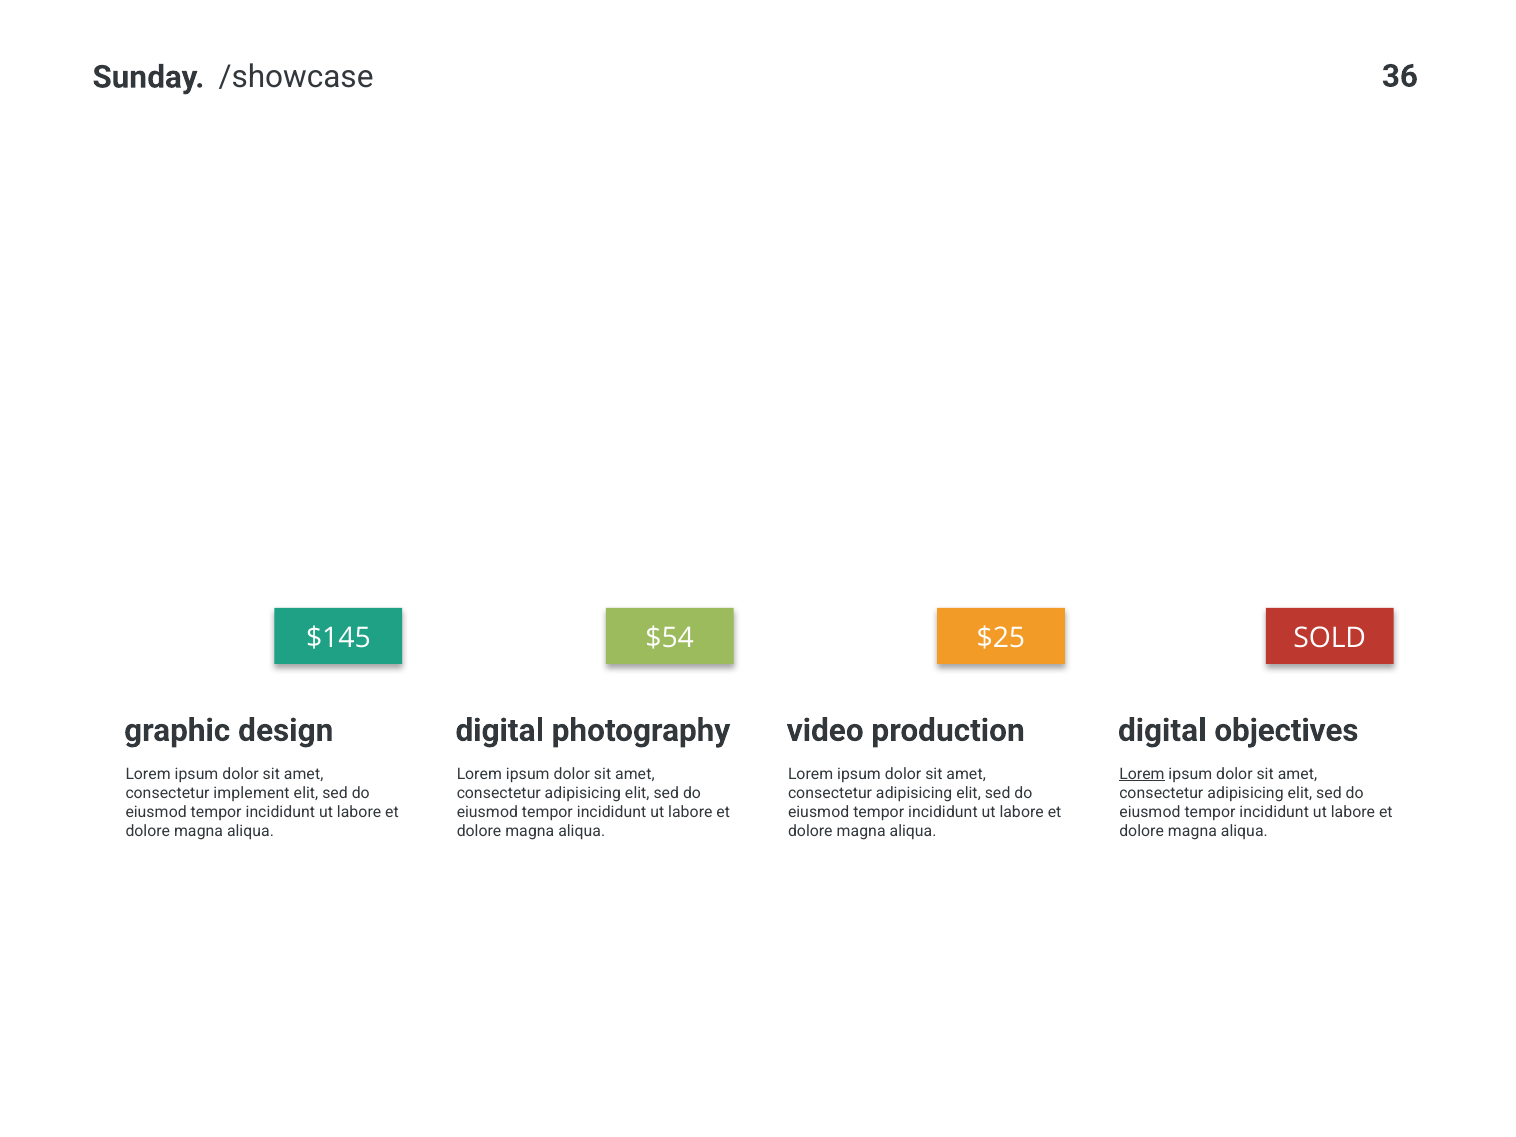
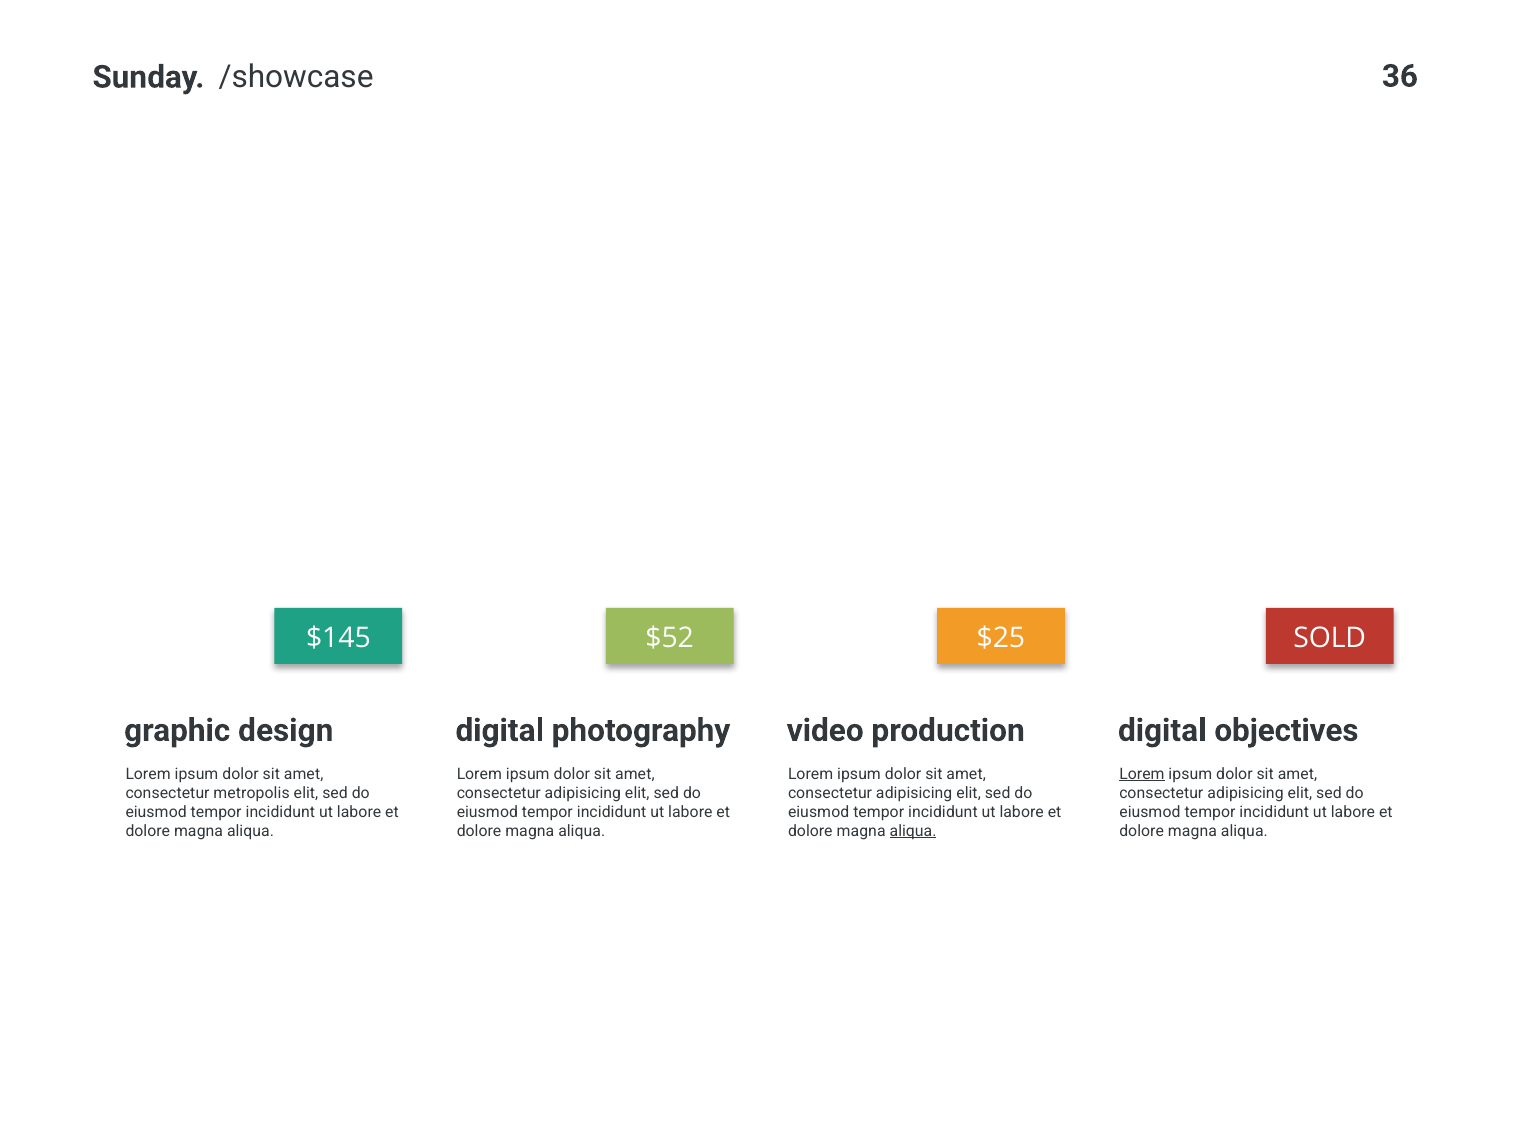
$54: $54 -> $52 (670, 638)
implement: implement -> metropolis (252, 793)
aliqua underline: none -> present (913, 831)
